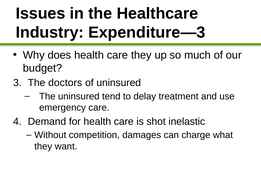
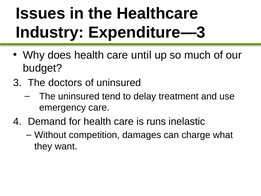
care they: they -> until (141, 55)
shot: shot -> runs (156, 121)
